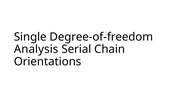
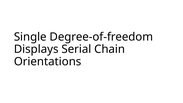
Analysis: Analysis -> Displays (36, 49)
